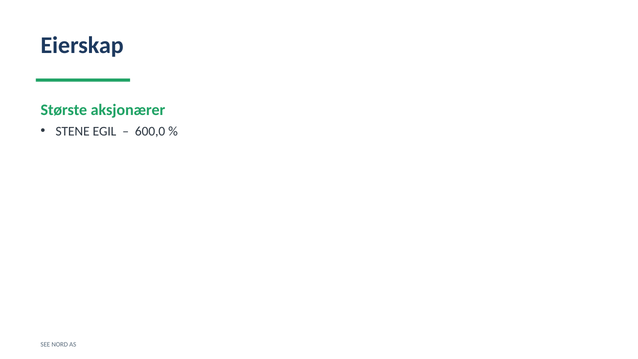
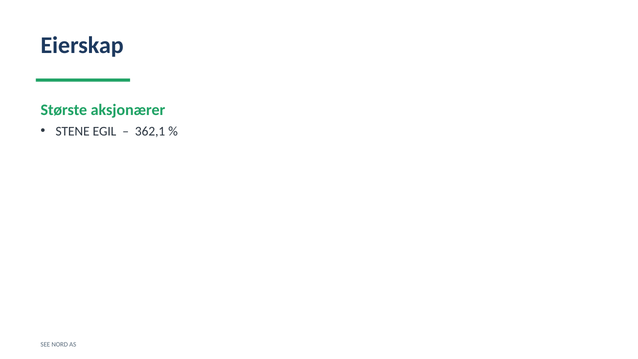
600,0: 600,0 -> 362,1 (150, 131)
